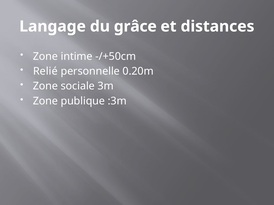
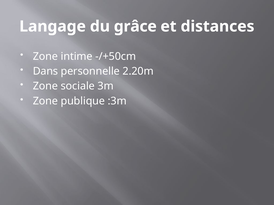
Relié: Relié -> Dans (45, 71)
0.20m: 0.20m -> 2.20m (138, 71)
